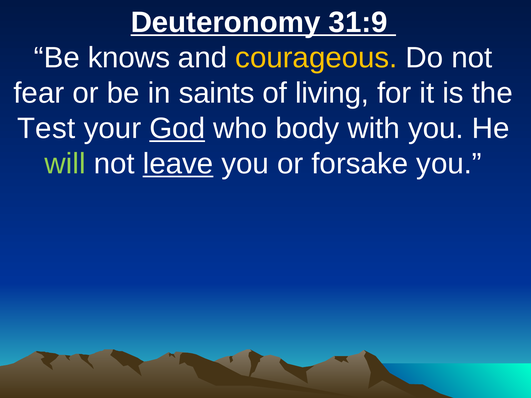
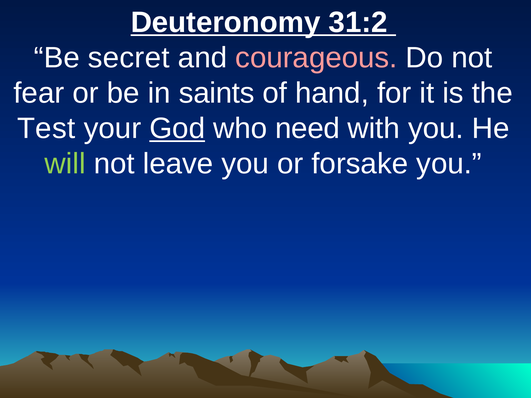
31:9: 31:9 -> 31:2 (358, 22)
knows: knows -> secret (129, 58)
courageous colour: yellow -> pink (316, 58)
living: living -> hand (332, 93)
body: body -> need (308, 129)
leave underline: present -> none (178, 164)
